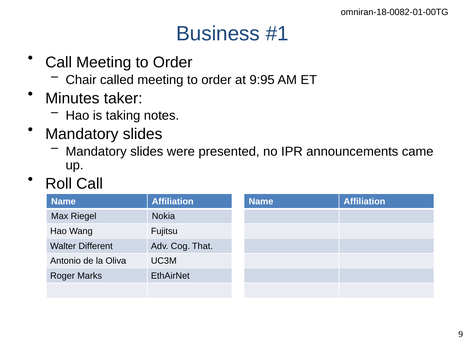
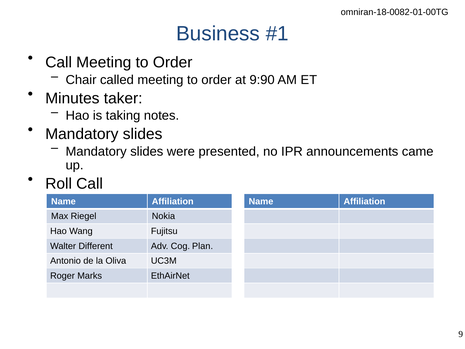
9:95: 9:95 -> 9:90 (262, 80)
That: That -> Plan (203, 246)
